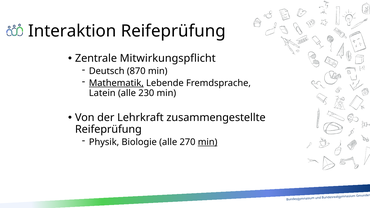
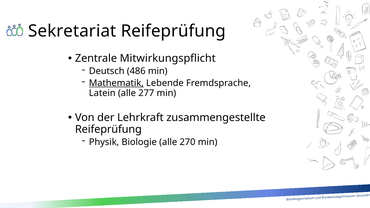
Interaktion: Interaktion -> Sekretariat (72, 31)
870: 870 -> 486 (136, 71)
230: 230 -> 277 (146, 93)
min underline: present -> none (208, 142)
